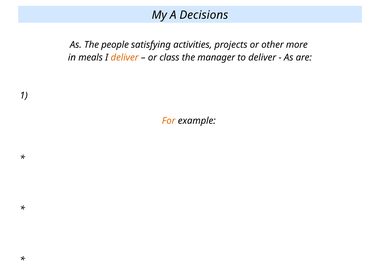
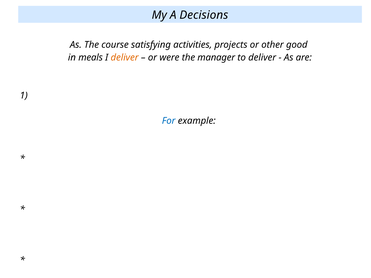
people: people -> course (115, 45)
more: more -> good (297, 45)
class: class -> were (169, 58)
For colour: orange -> blue (169, 121)
